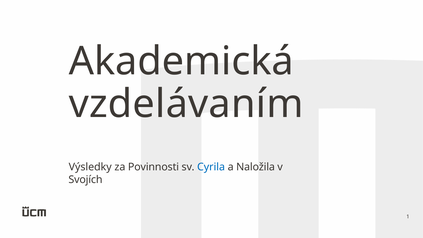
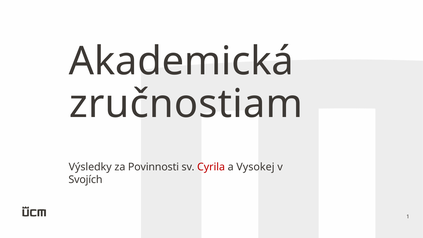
vzdelávaním: vzdelávaním -> zručnostiam (186, 104)
Cyrila colour: blue -> red (211, 167)
Naložila: Naložila -> Vysokej (255, 167)
